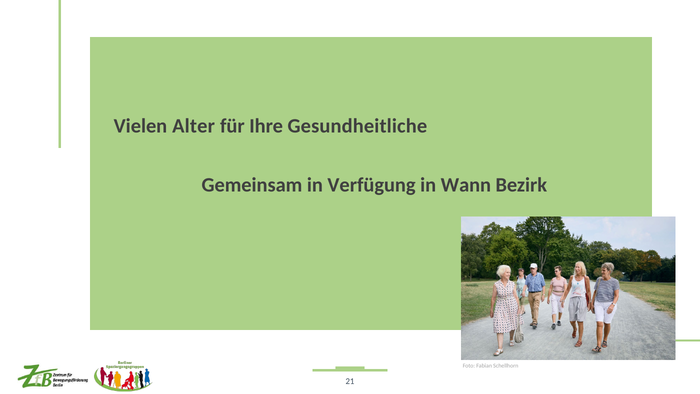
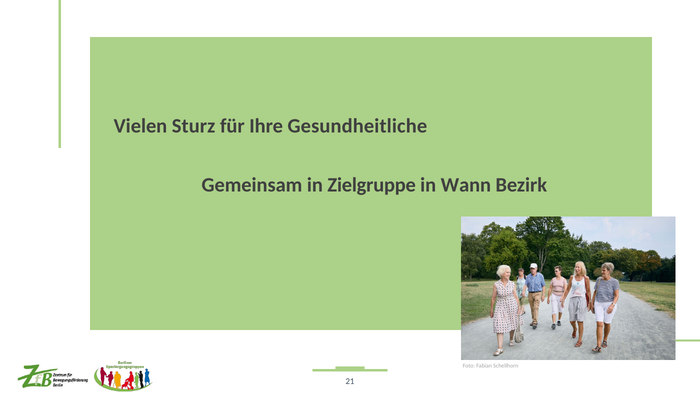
Alter: Alter -> Sturz (194, 126)
Verfügung: Verfügung -> Zielgruppe (372, 185)
